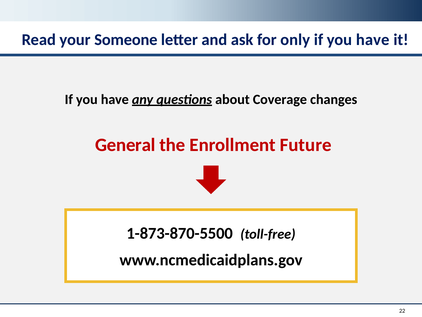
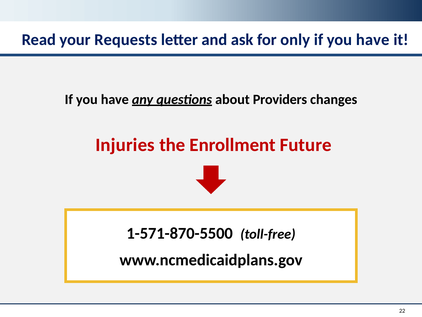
Someone: Someone -> Requests (126, 40)
Coverage: Coverage -> Providers (280, 99)
General: General -> Injuries (125, 145)
1-873-870-5500: 1-873-870-5500 -> 1-571-870-5500 (180, 233)
